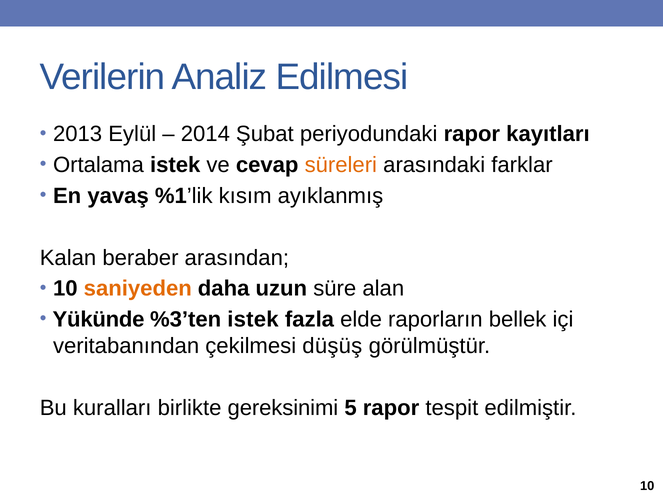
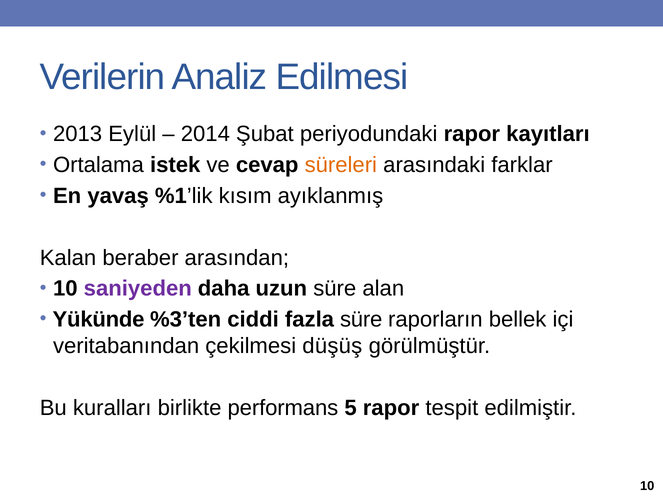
saniyeden colour: orange -> purple (138, 289)
%3’ten istek: istek -> ciddi (253, 320)
fazla elde: elde -> süre (361, 320)
gereksinimi: gereksinimi -> performans (283, 408)
